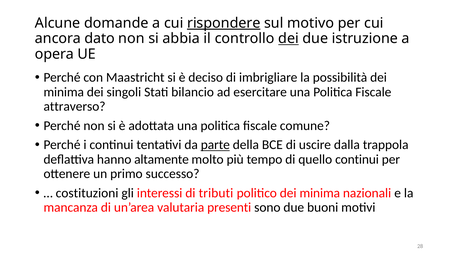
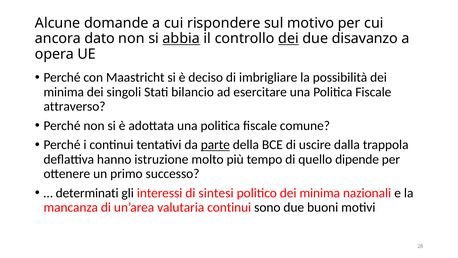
rispondere underline: present -> none (224, 23)
abbia underline: none -> present (181, 39)
istruzione: istruzione -> disavanzo (365, 39)
altamente: altamente -> istruzione (161, 159)
quello continui: continui -> dipende (357, 159)
costituzioni: costituzioni -> determinati (87, 193)
tributi: tributi -> sintesi (216, 193)
valutaria presenti: presenti -> continui (229, 207)
